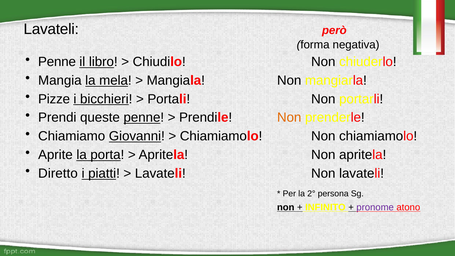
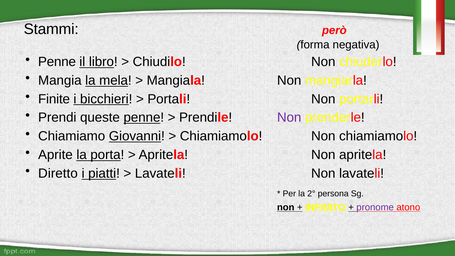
Lavateli: Lavateli -> Stammi (51, 29)
Pizze: Pizze -> Finite (54, 99)
Non colour: orange -> purple (289, 118)
